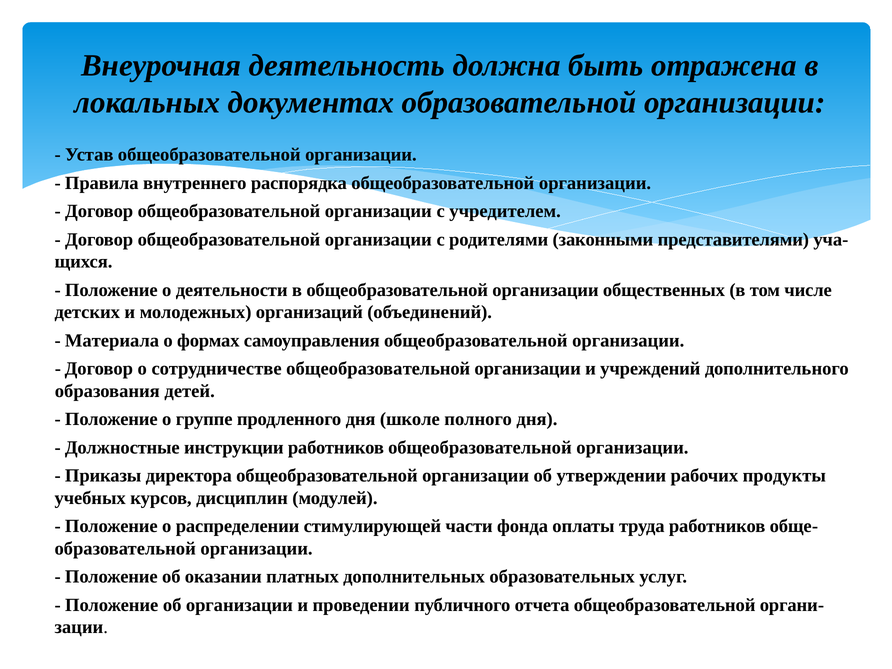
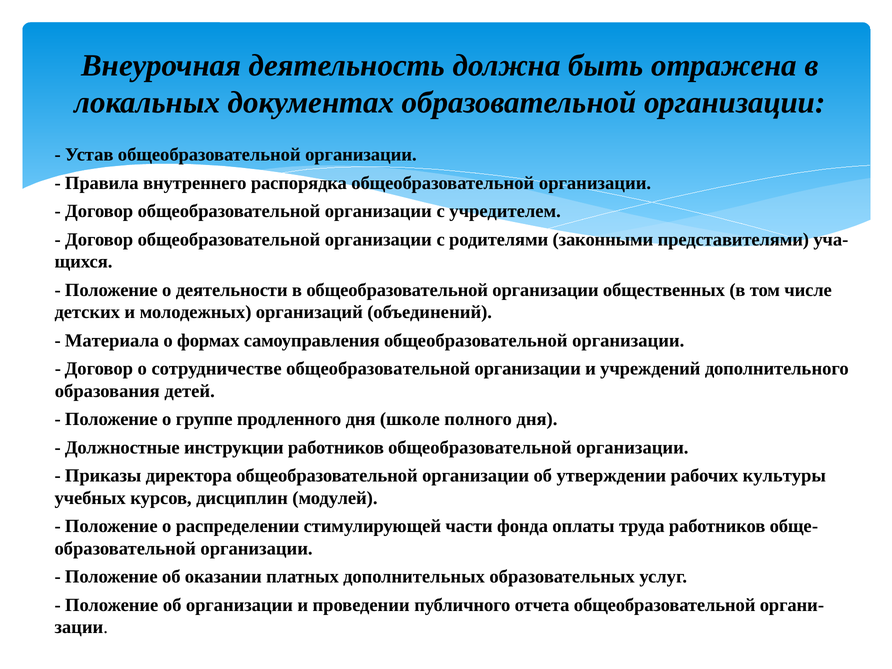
продукты: продукты -> культуры (784, 476)
